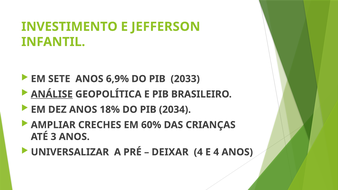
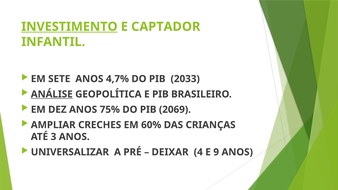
INVESTIMENTO underline: none -> present (69, 27)
JEFFERSON: JEFFERSON -> CAPTADOR (166, 27)
6,9%: 6,9% -> 4,7% (117, 79)
18%: 18% -> 75% (110, 110)
2034: 2034 -> 2069 (175, 110)
E 4: 4 -> 9 (216, 152)
